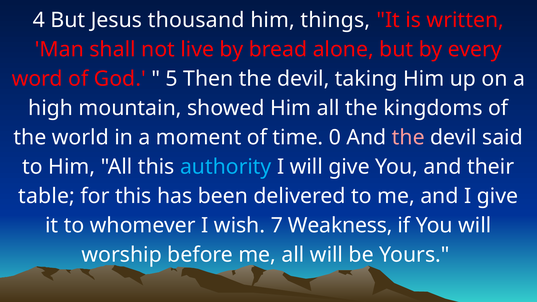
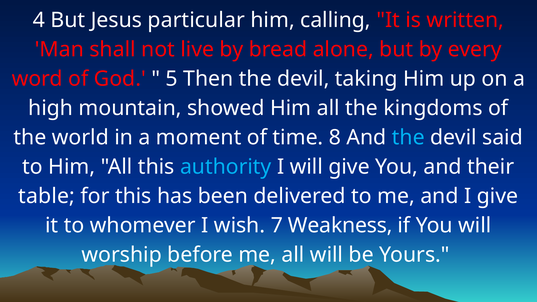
thousand: thousand -> particular (196, 20)
things: things -> calling (335, 20)
0: 0 -> 8 (335, 137)
the colour: pink -> light blue (408, 137)
